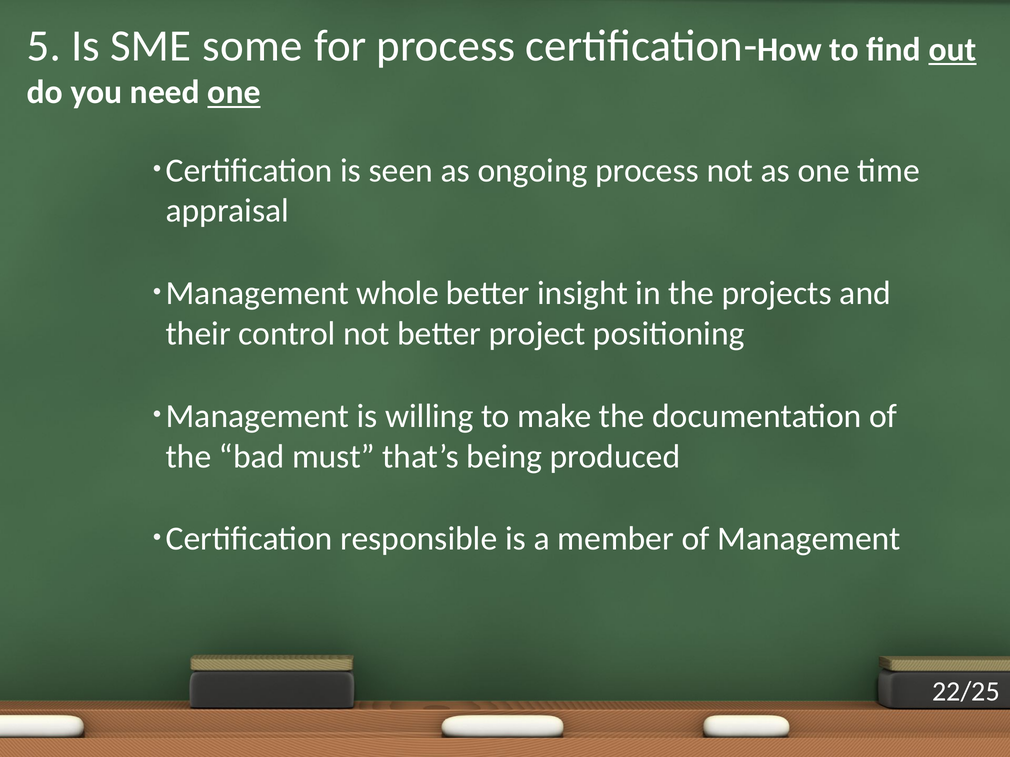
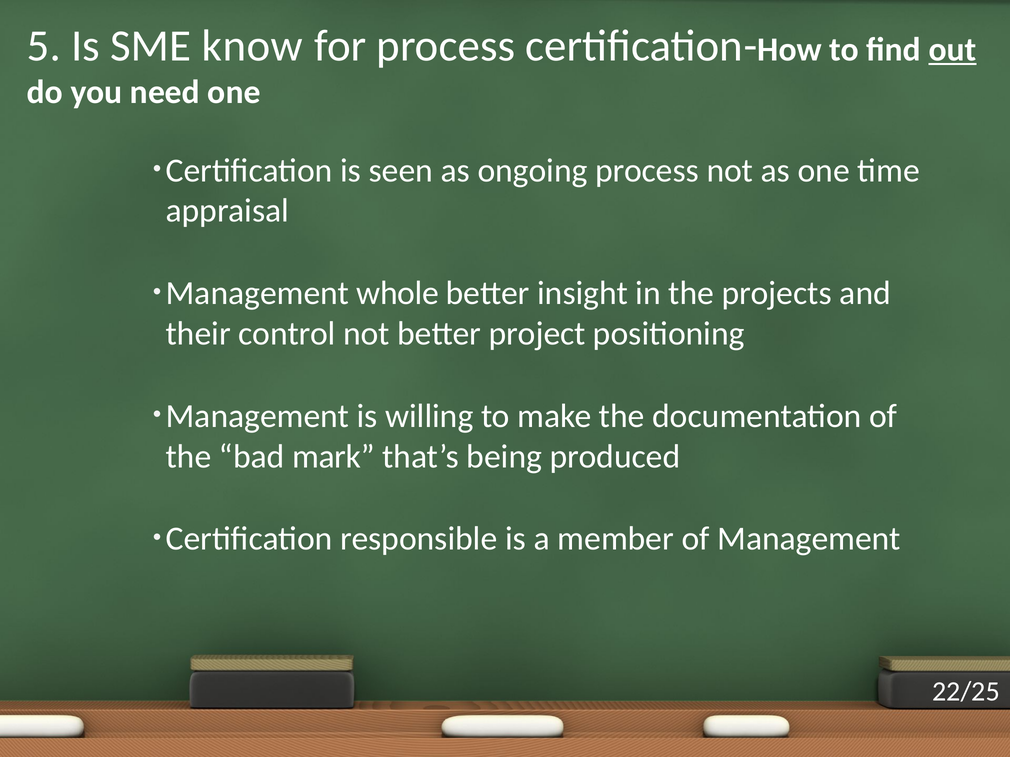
some: some -> know (252, 46)
one underline: present -> none (234, 92)
must: must -> mark (334, 457)
